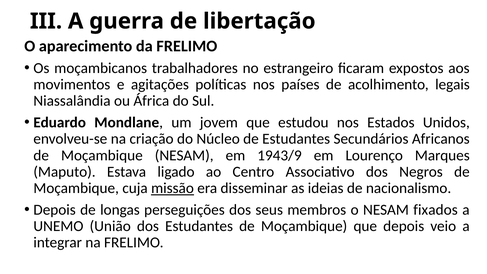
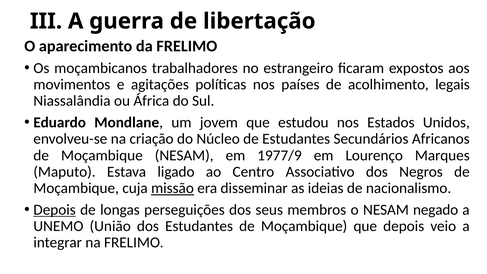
1943/9: 1943/9 -> 1977/9 (280, 155)
Depois underline: none -> present (55, 210)
fixados: fixados -> negado (436, 210)
